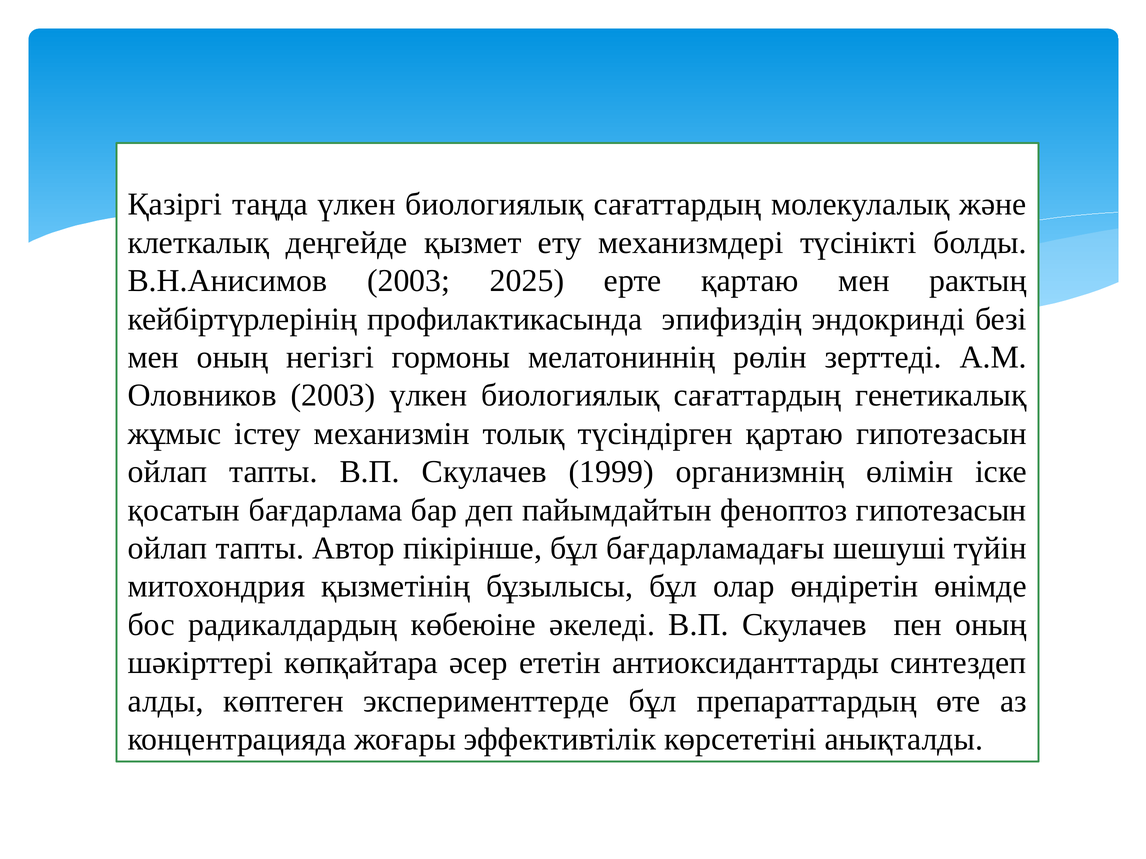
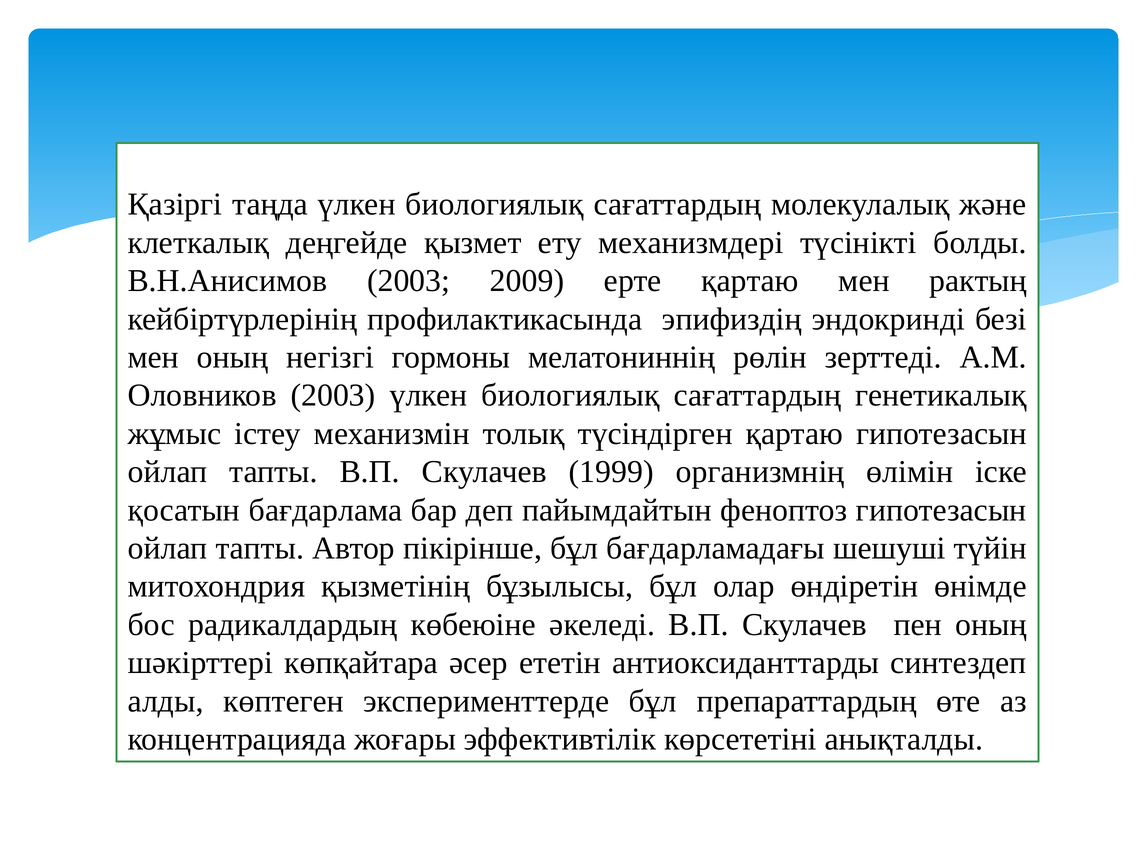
2025: 2025 -> 2009 (527, 281)
